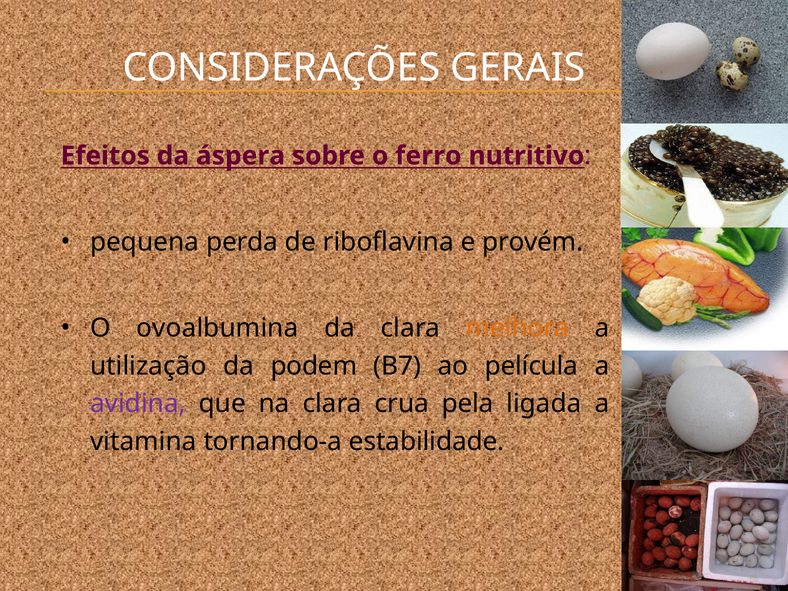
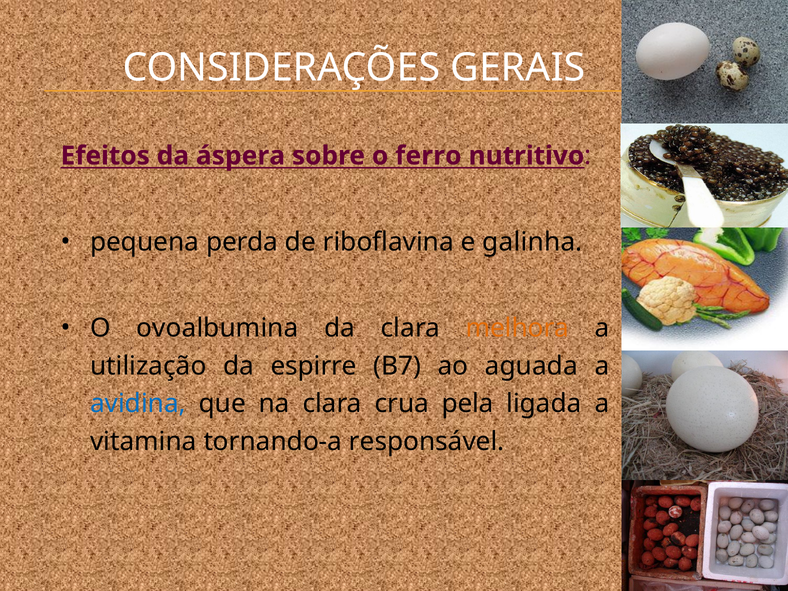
provém: provém -> galinha (532, 242)
podem: podem -> espirre (314, 366)
película: película -> aguada (531, 366)
avidina colour: purple -> blue (138, 404)
estabilidade: estabilidade -> responsável (427, 441)
